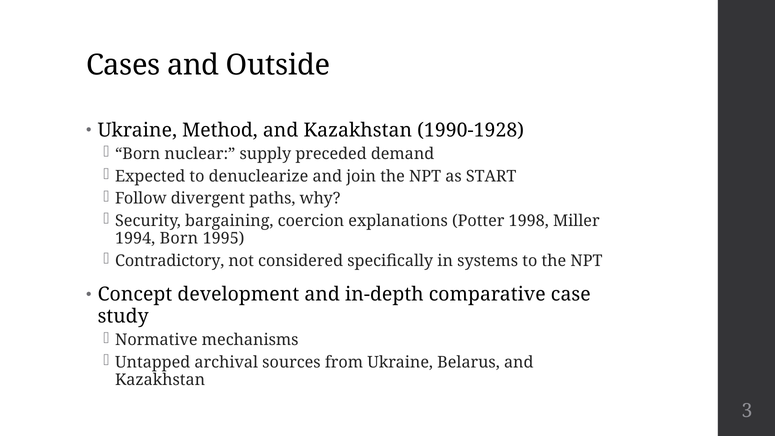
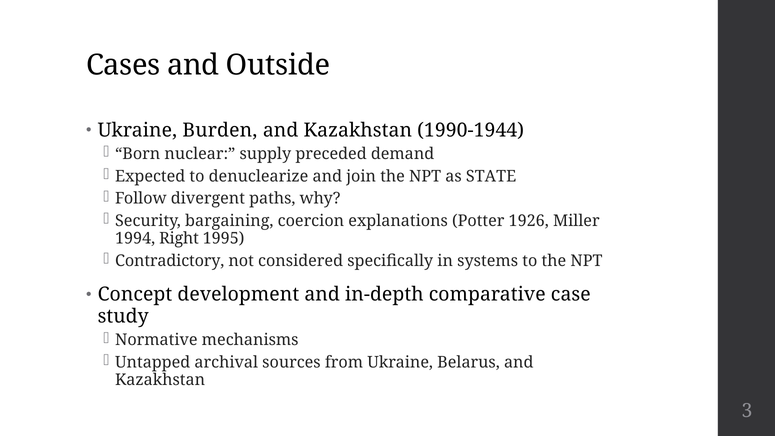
Method: Method -> Burden (220, 130)
1990-1928: 1990-1928 -> 1990-1944 (471, 130)
START: START -> STATE (491, 176)
1998: 1998 -> 1926 (529, 221)
1994 Born: Born -> Right (179, 238)
